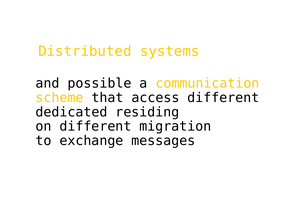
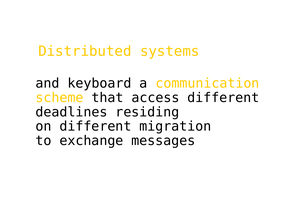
possible: possible -> keyboard (99, 83)
dedicated: dedicated -> deadlines (71, 112)
